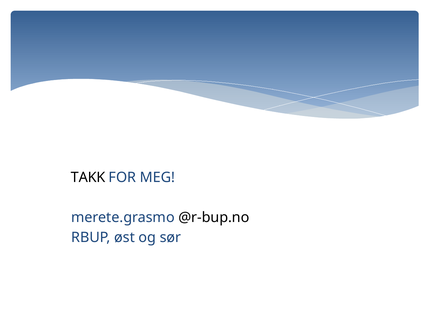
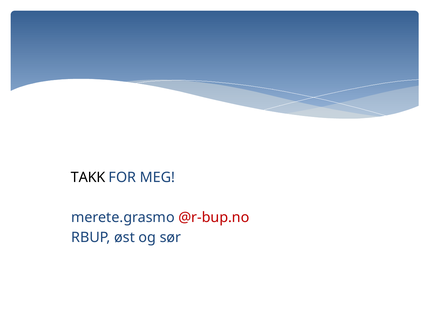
@r-bup.no colour: black -> red (214, 217)
